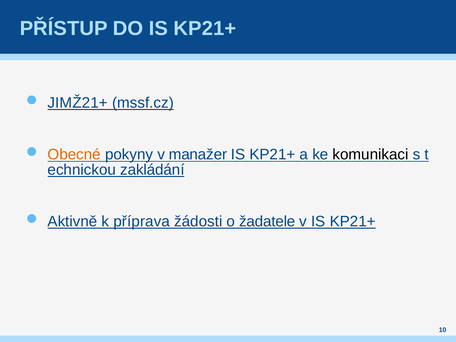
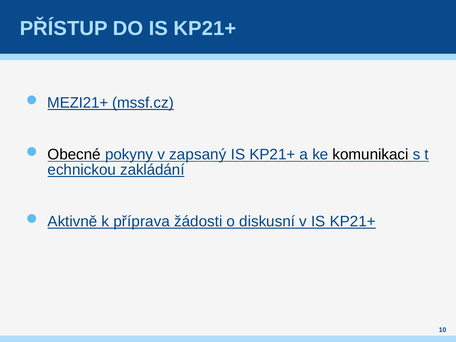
JIMŽ21+: JIMŽ21+ -> MEZI21+ (78, 103)
Obecné colour: orange -> black (74, 155)
manažer: manažer -> zapsaný (198, 155)
žadatele: žadatele -> diskusní (267, 222)
